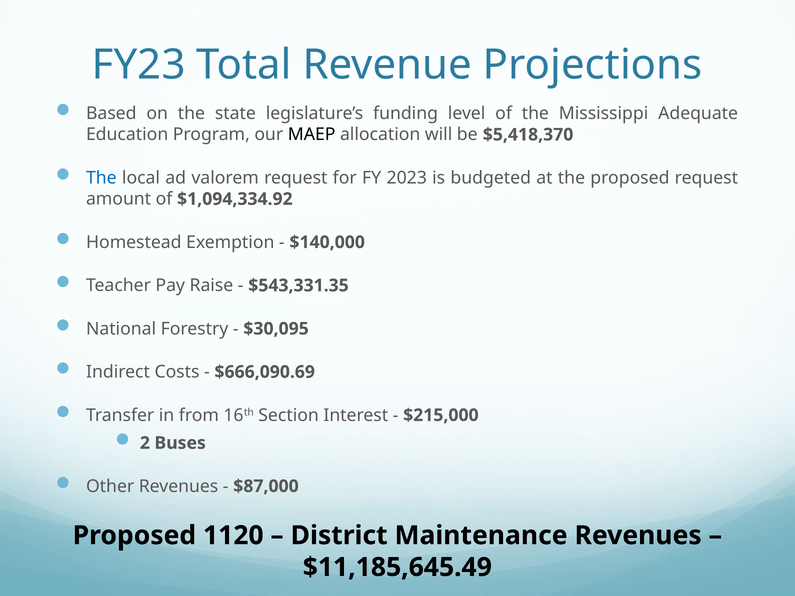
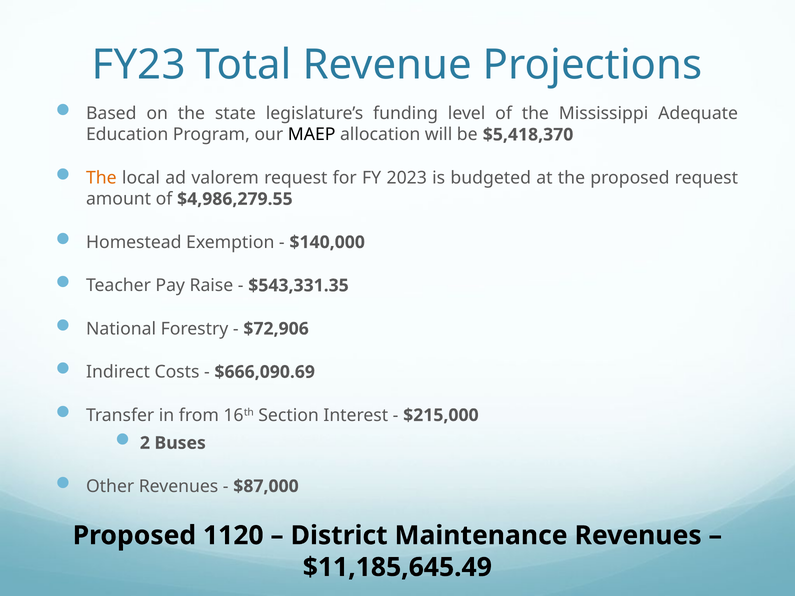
The colour: blue -> orange (101, 178)
$1,094,334.92: $1,094,334.92 -> $4,986,279.55 (235, 199)
$30,095: $30,095 -> $72,906 (276, 329)
